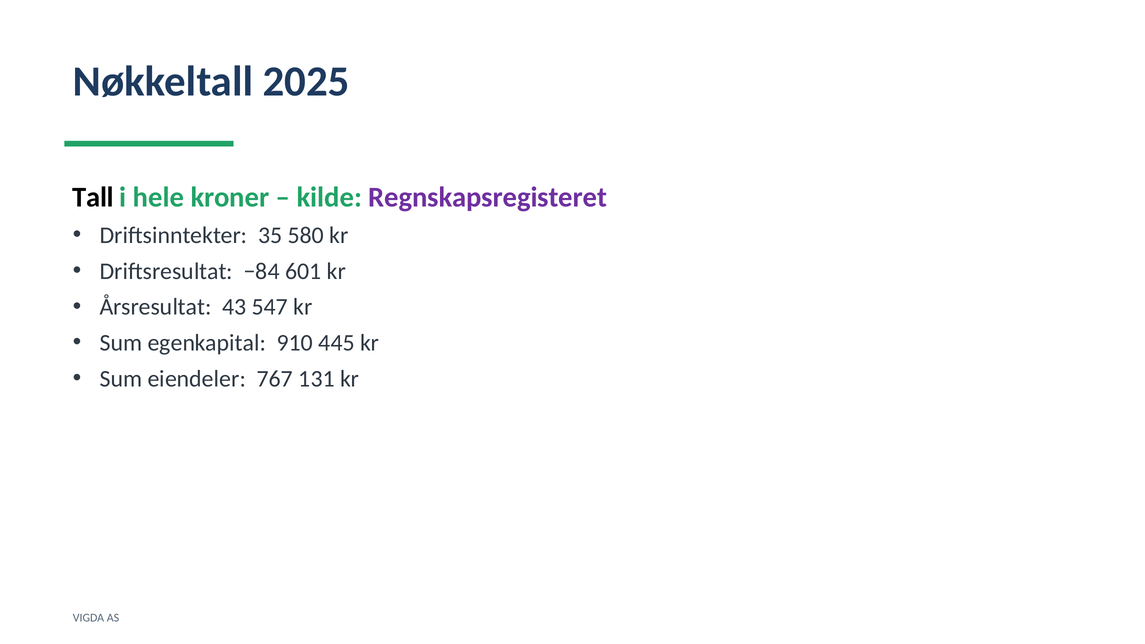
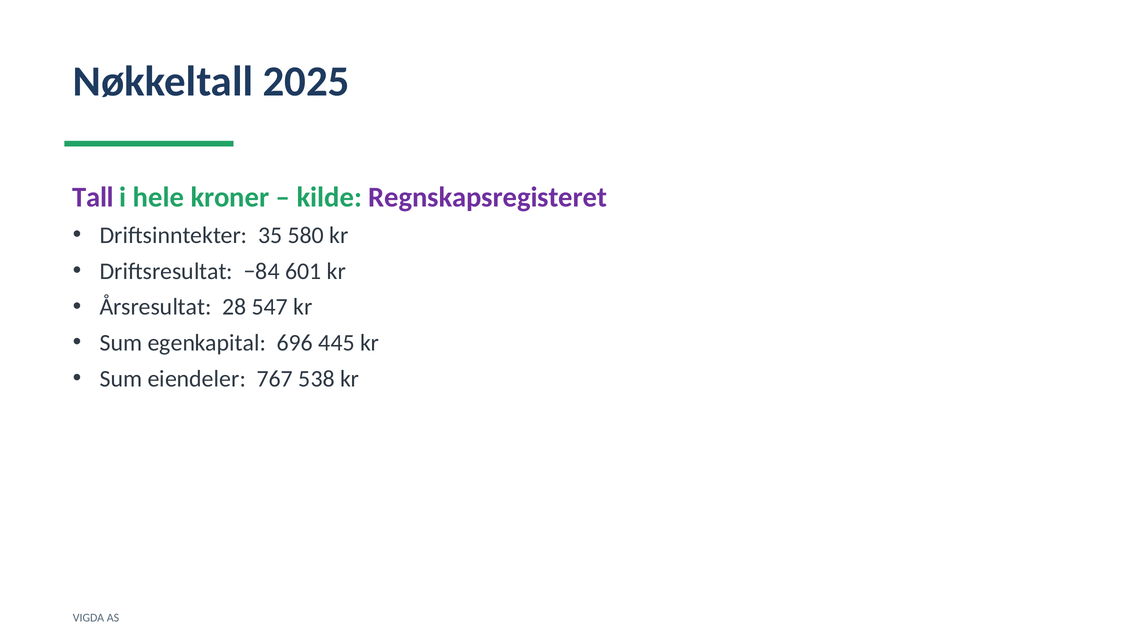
Tall colour: black -> purple (93, 197)
43: 43 -> 28 (234, 307)
910: 910 -> 696 (295, 343)
131: 131 -> 538 (317, 379)
